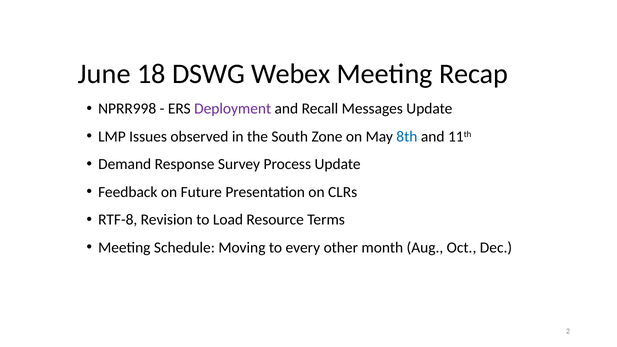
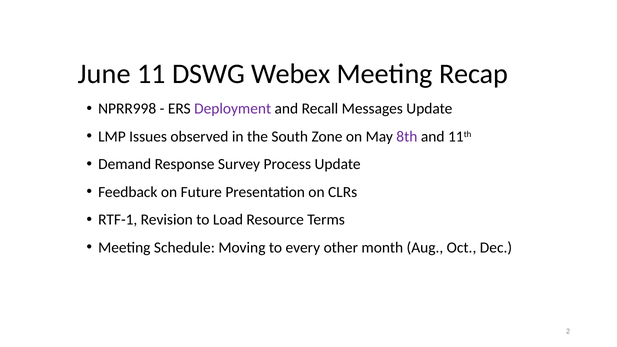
18: 18 -> 11 (151, 74)
8th colour: blue -> purple (407, 137)
RTF-8: RTF-8 -> RTF-1 (118, 220)
